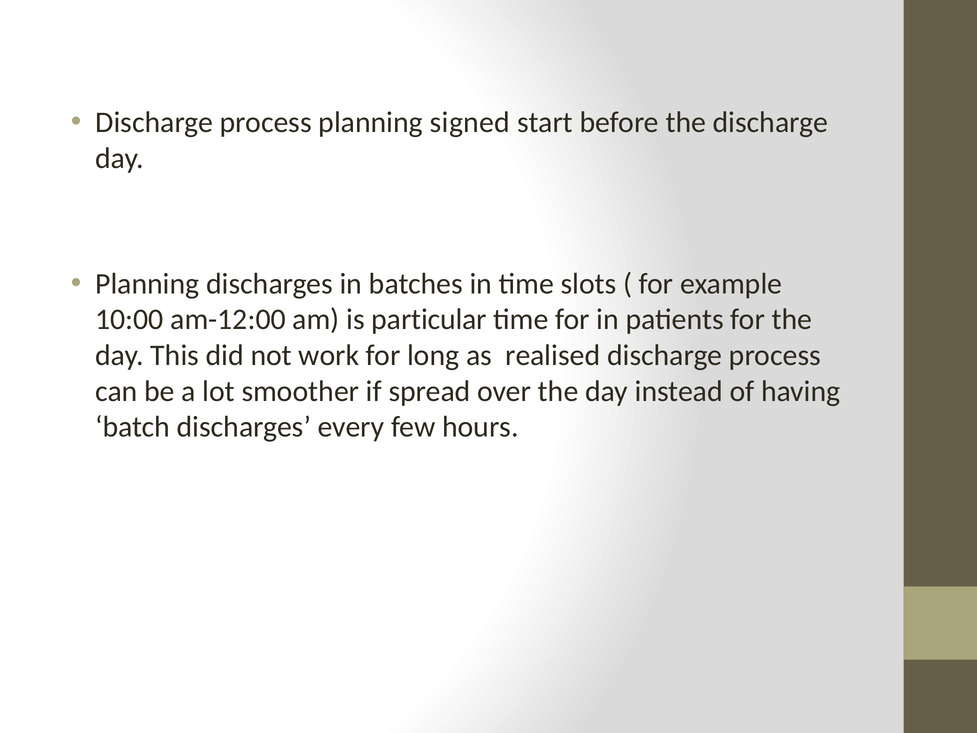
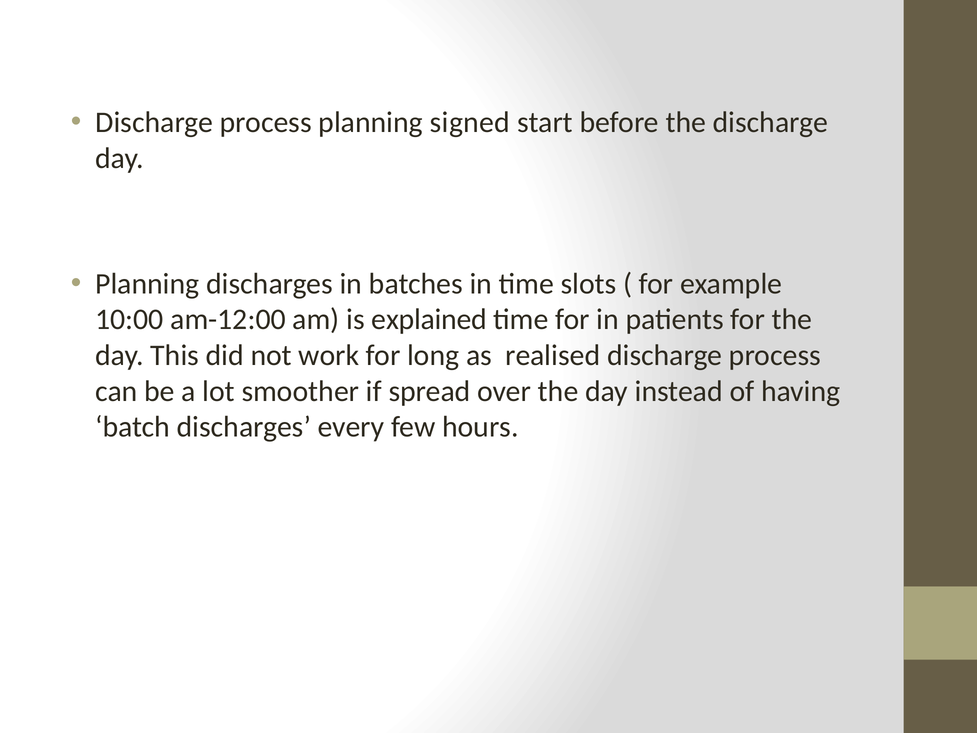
particular: particular -> explained (429, 320)
